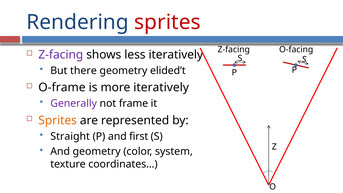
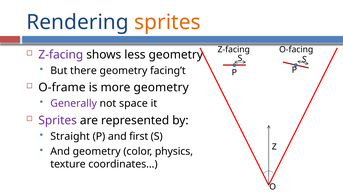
sprites colour: red -> orange (167, 22)
less iteratively: iteratively -> geometry (176, 55)
elided’t: elided’t -> facing’t (168, 71)
more iteratively: iteratively -> geometry (161, 88)
frame: frame -> space (133, 103)
Sprites colour: orange -> purple (58, 120)
system: system -> physics (174, 151)
